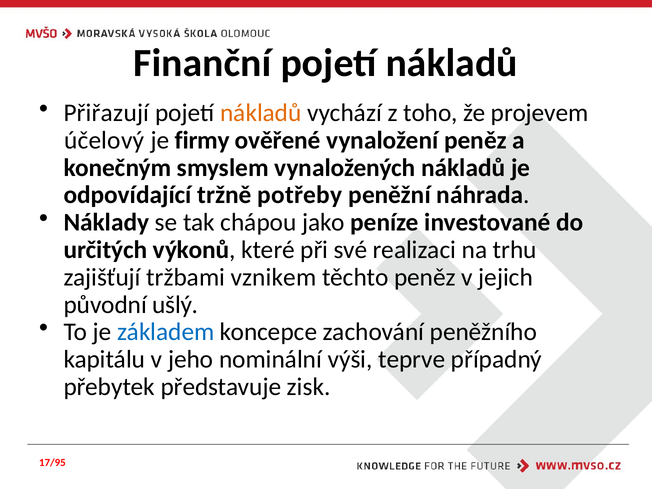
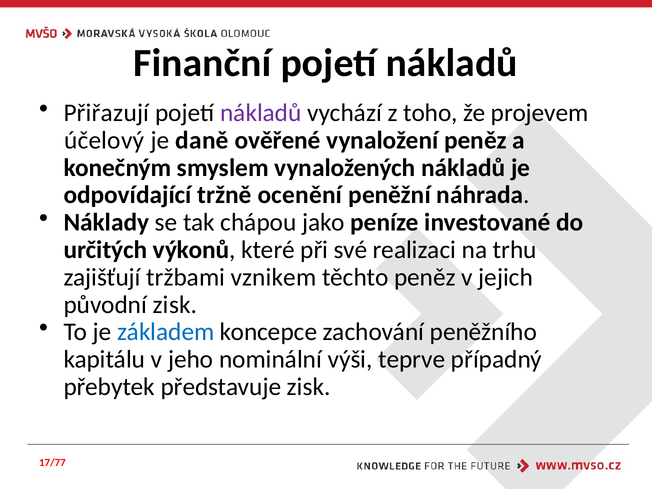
nákladů colour: orange -> purple (261, 113)
firmy: firmy -> daně (202, 140)
potřeby: potřeby -> ocenění (300, 195)
původní ušlý: ušlý -> zisk (175, 305)
17/95: 17/95 -> 17/77 (52, 463)
